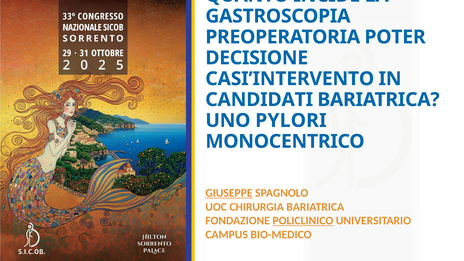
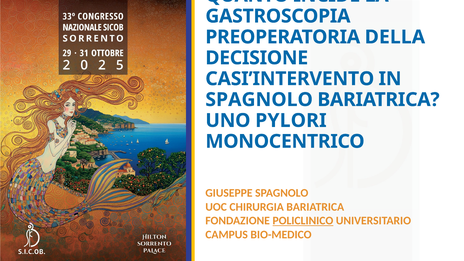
POTER: POTER -> DELLA (395, 37)
CANDIDATI: CANDIDATI -> SPAGNOLO (259, 100)
GIUSEPPE underline: present -> none (229, 193)
